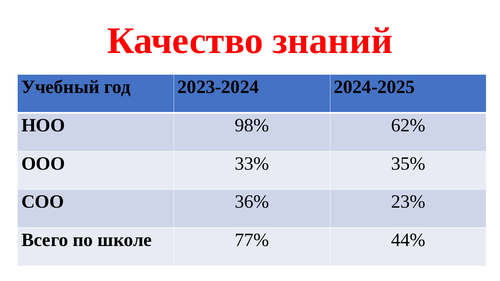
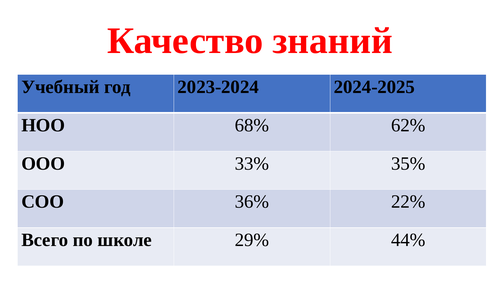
98%: 98% -> 68% (252, 125)
23%: 23% -> 22% (408, 202)
77%: 77% -> 29% (252, 240)
